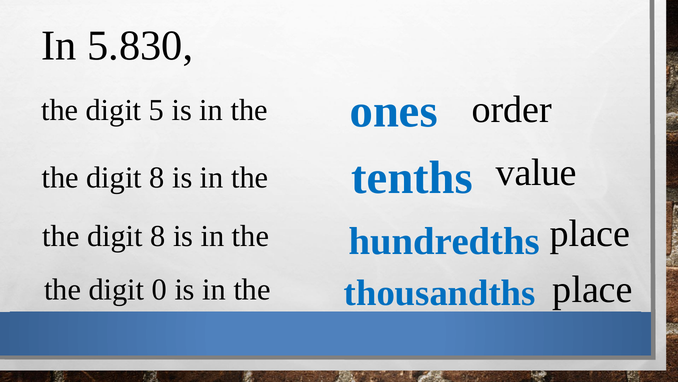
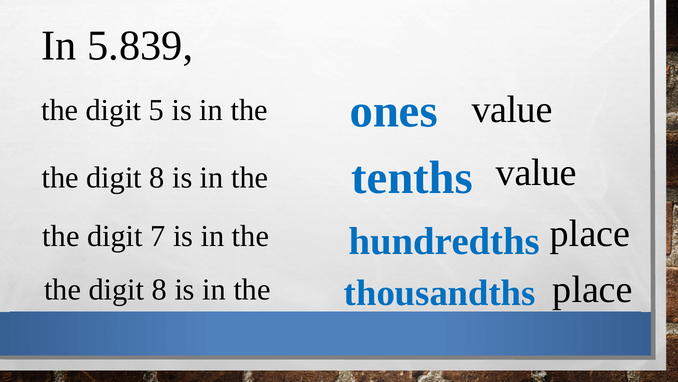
5.830: 5.830 -> 5.839 (140, 46)
ones order: order -> value (512, 109)
8: 8 -> 7 (158, 236)
0: 0 -> 8 (159, 289)
